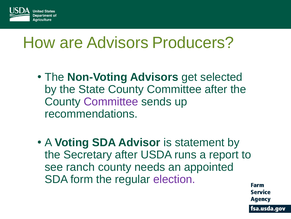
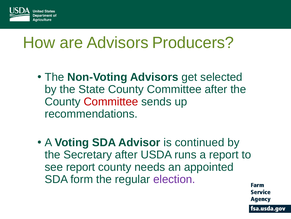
Committee colour: purple -> red (111, 101)
statement: statement -> continued (200, 142)
see ranch: ranch -> report (81, 167)
